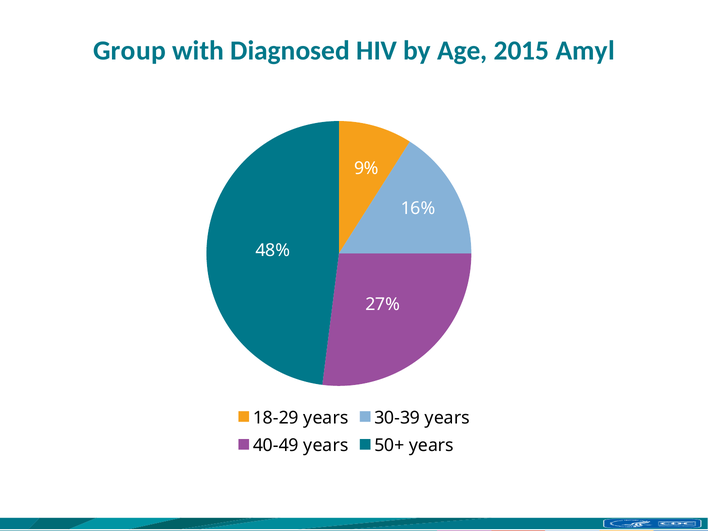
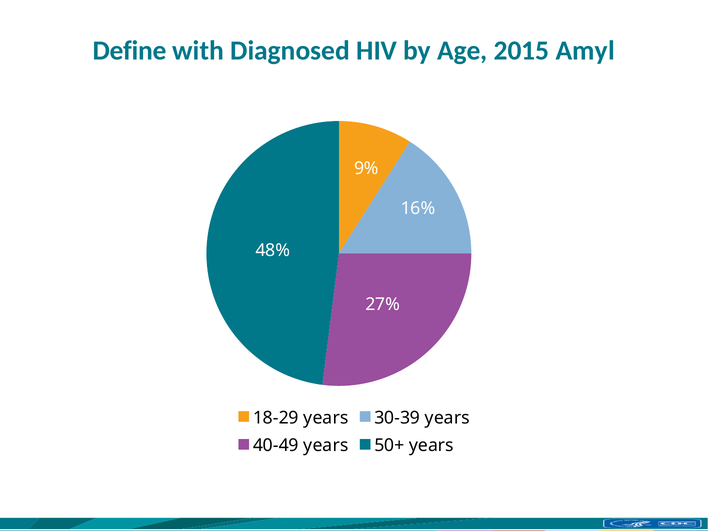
Group: Group -> Define (130, 51)
